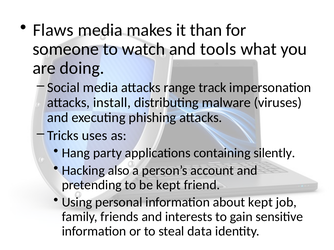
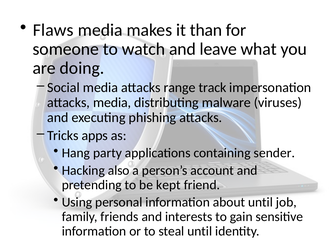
tools: tools -> leave (218, 49)
attacks install: install -> media (112, 103)
uses: uses -> apps (95, 136)
silently: silently -> sender (274, 153)
about kept: kept -> until (261, 203)
steal data: data -> until (200, 232)
